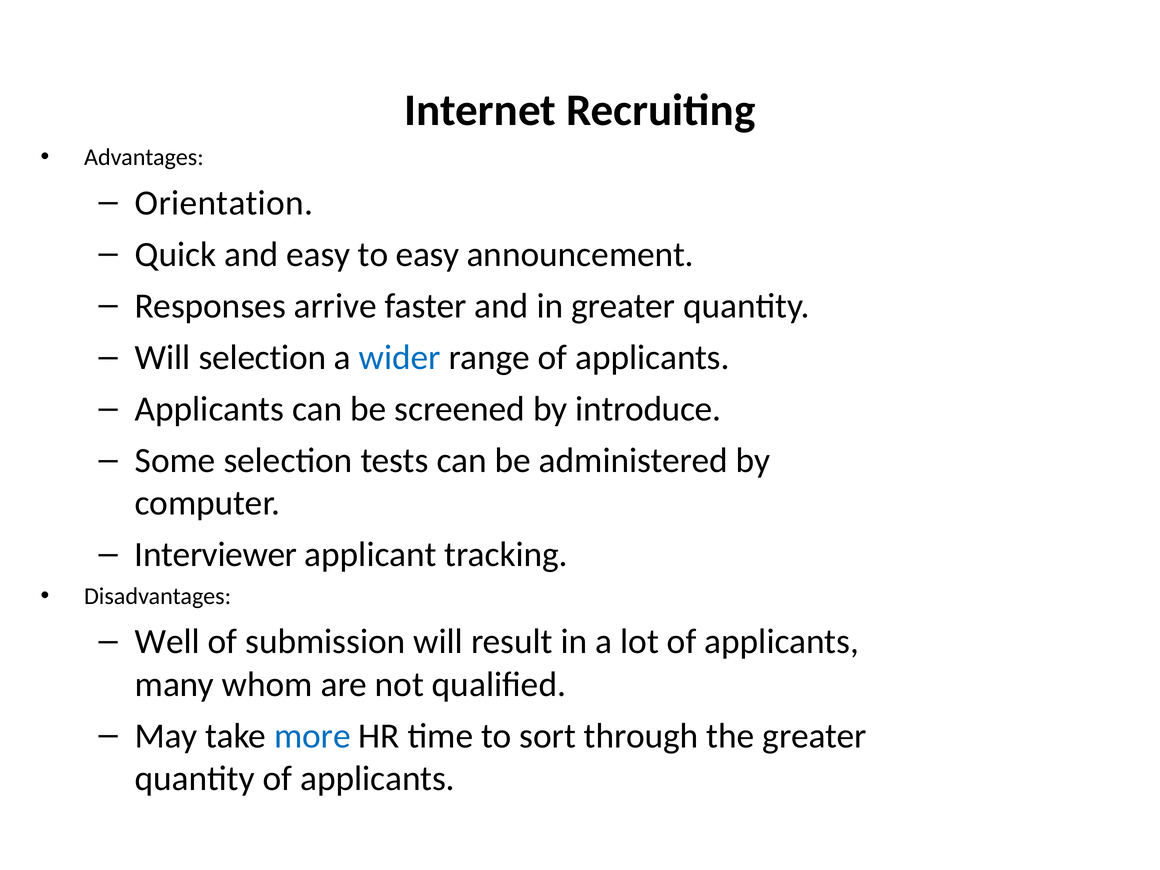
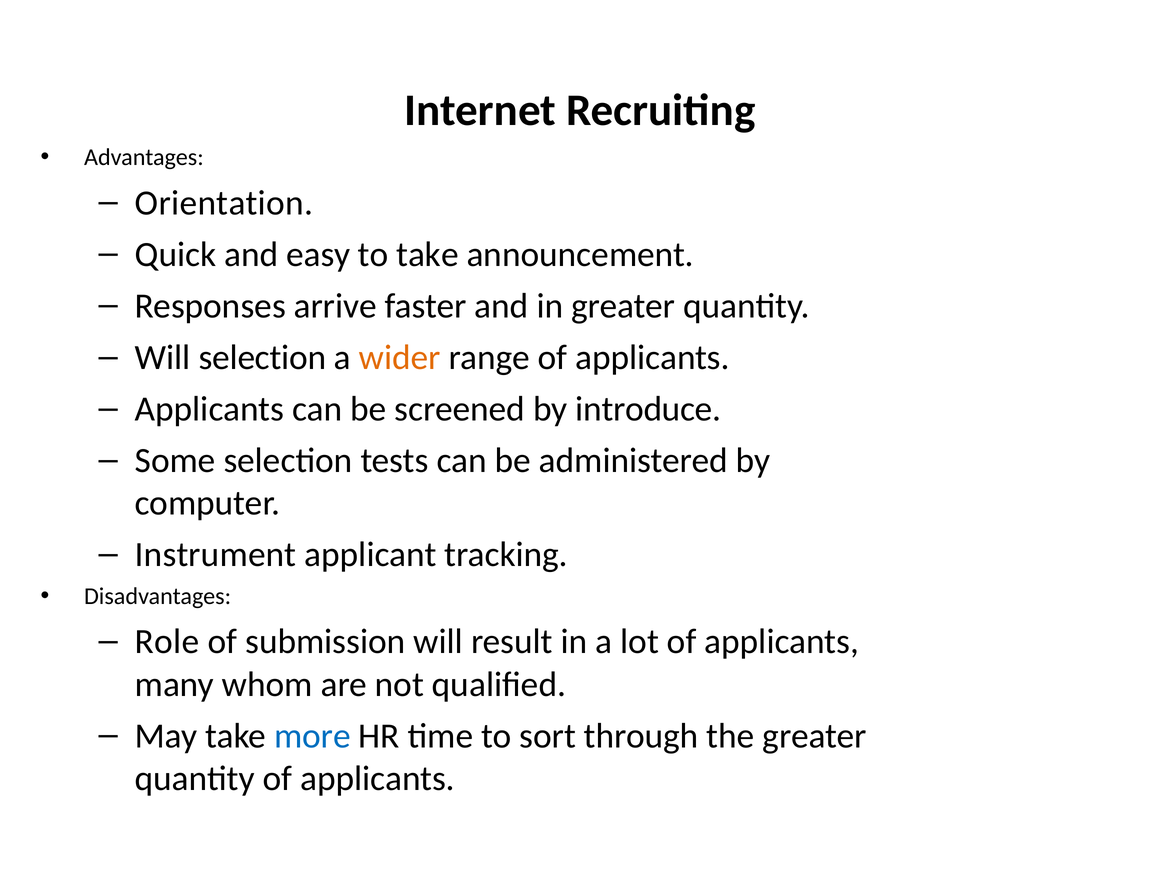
to easy: easy -> take (427, 254)
wider colour: blue -> orange (400, 358)
Interviewer: Interviewer -> Instrument (216, 555)
Well: Well -> Role (167, 642)
